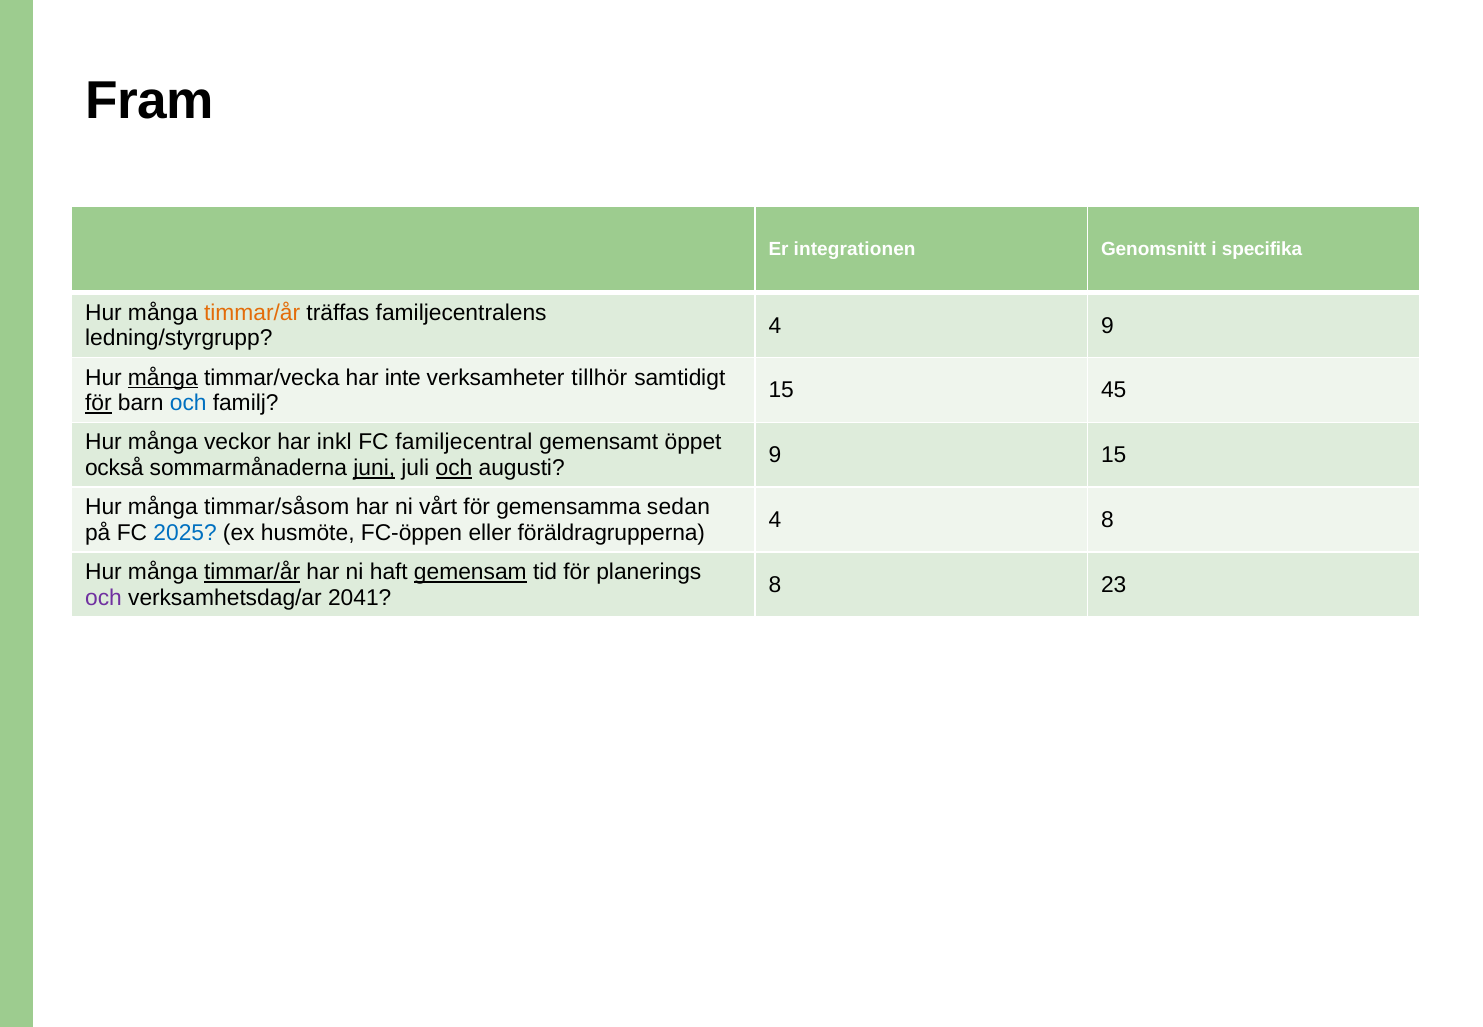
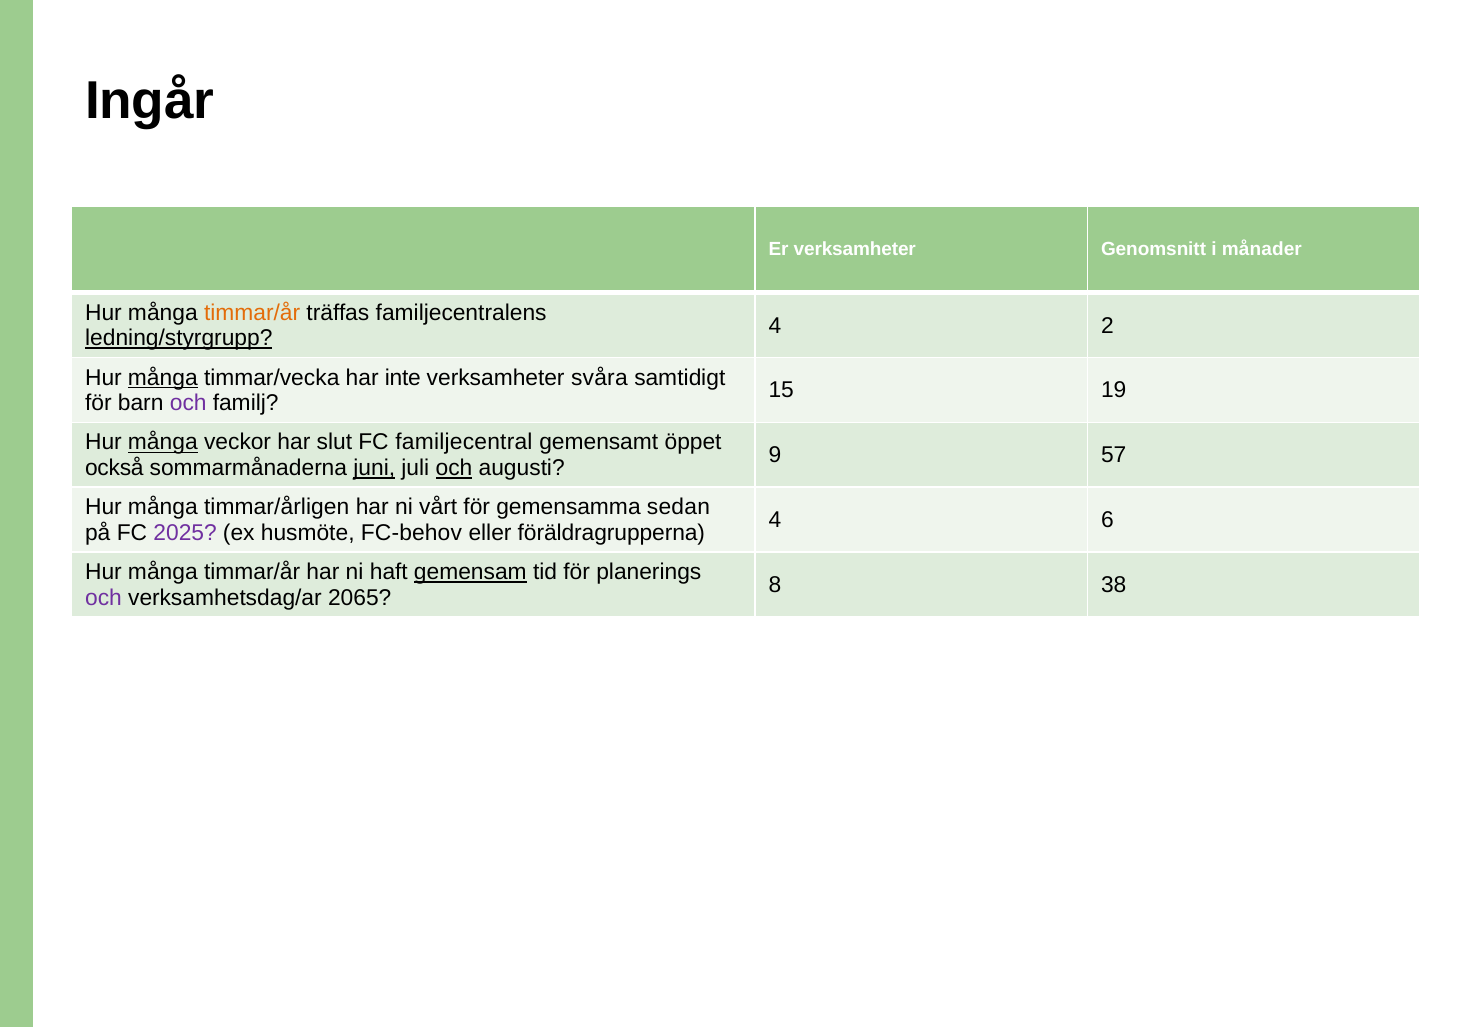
Fram: Fram -> Ingår (150, 101)
Er integrationen: integrationen -> verksamheter (855, 250)
specifika: specifika -> månader (1262, 250)
4 9: 9 -> 2 (1107, 325)
ledning/styrgrupp underline: none -> present (179, 338)
tillhör: tillhör -> svåra (599, 377)
45: 45 -> 19 (1114, 390)
för underline: present -> none (98, 403)
och colour: blue -> purple (188, 403)
många underline: none -> present (163, 442)
inkl: inkl -> slut (334, 442)
9 15: 15 -> 57 (1114, 455)
timmar/såsom: timmar/såsom -> timmar/årligen (277, 507)
4 8: 8 -> 6 (1107, 520)
2025 colour: blue -> purple (185, 533)
FC-öppen: FC-öppen -> FC-behov (411, 533)
timmar/år underline: present -> none (252, 572)
23: 23 -> 38 (1114, 585)
2041: 2041 -> 2065 (360, 598)
